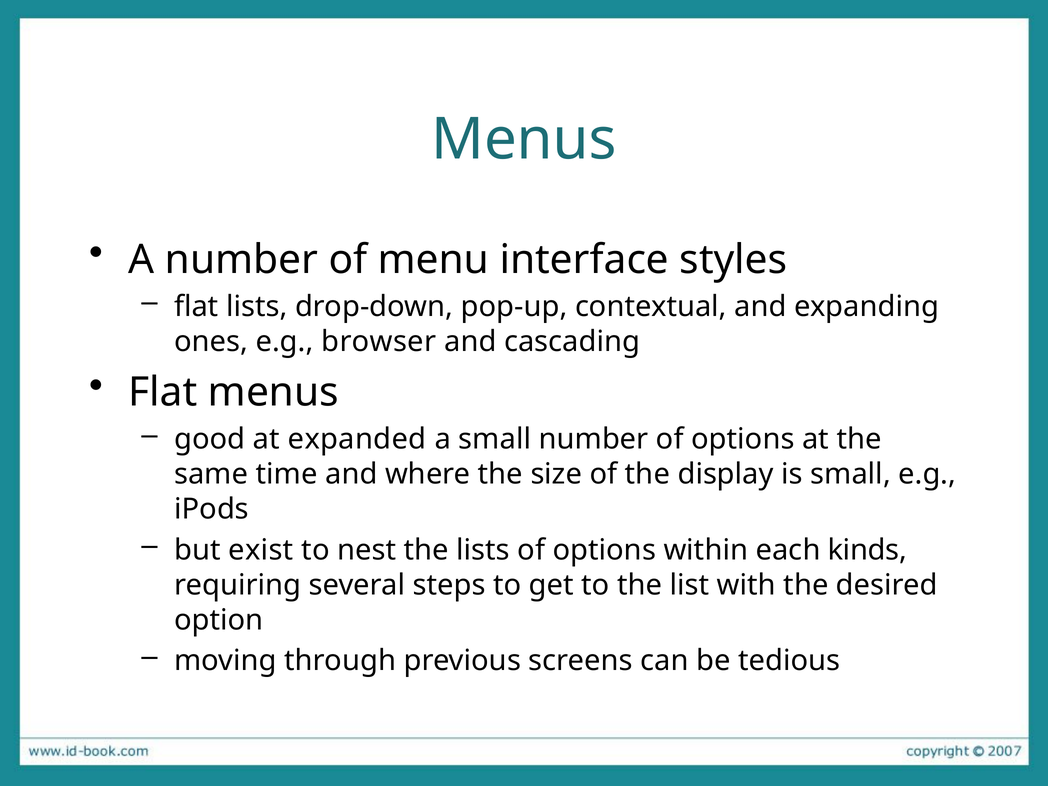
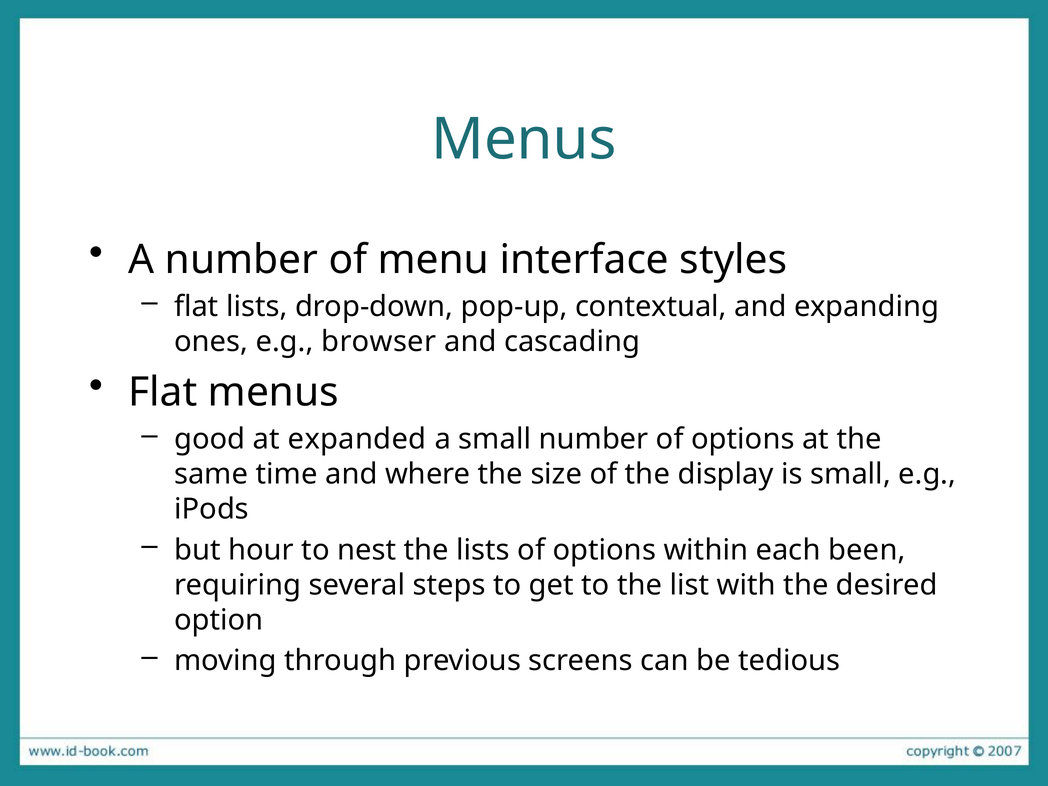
exist: exist -> hour (261, 550)
kinds: kinds -> been (867, 550)
